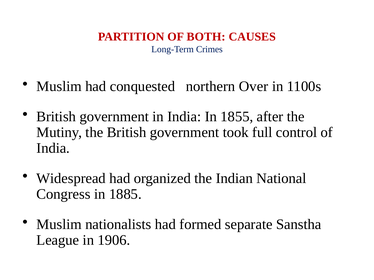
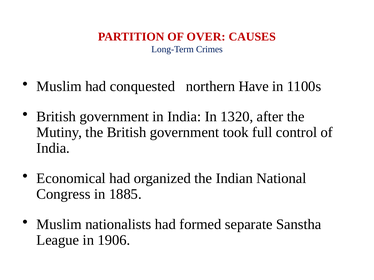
BOTH: BOTH -> OVER (206, 37)
Over: Over -> Have (254, 86)
1855: 1855 -> 1320 (237, 117)
Widespread: Widespread -> Economical (71, 179)
